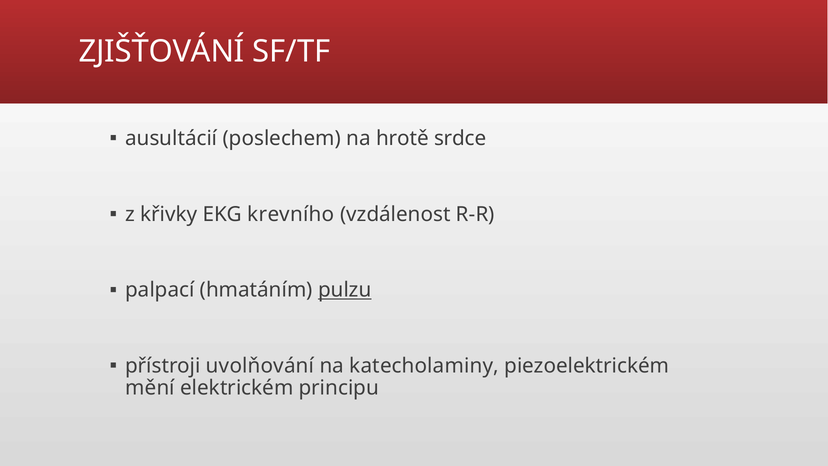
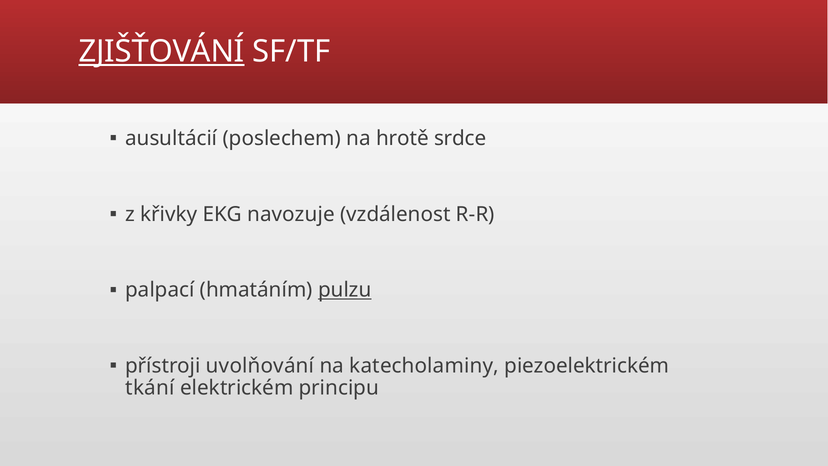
ZJIŠŤOVÁNÍ underline: none -> present (162, 52)
krevního: krevního -> navozuje (291, 214)
mění: mění -> tkání (150, 388)
